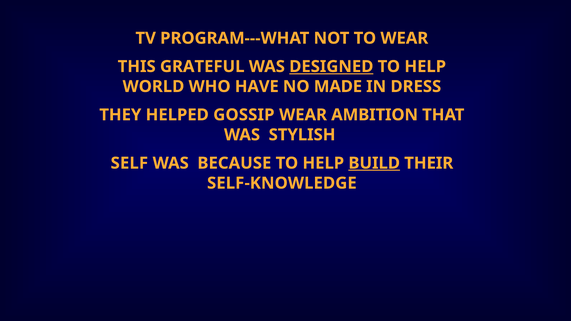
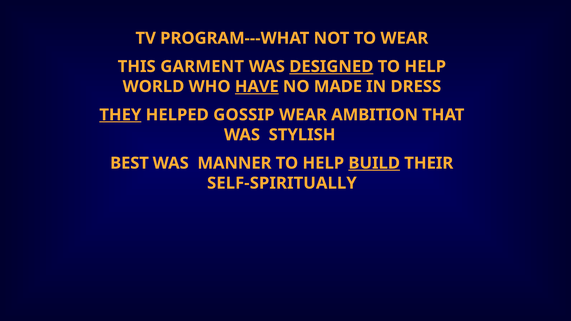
GRATEFUL: GRATEFUL -> GARMENT (202, 67)
HAVE underline: none -> present (257, 87)
THEY underline: none -> present (120, 115)
SELF: SELF -> BEST (129, 163)
BECAUSE: BECAUSE -> MANNER (234, 163)
SELF-KNOWLEDGE: SELF-KNOWLEDGE -> SELF-SPIRITUALLY (282, 183)
